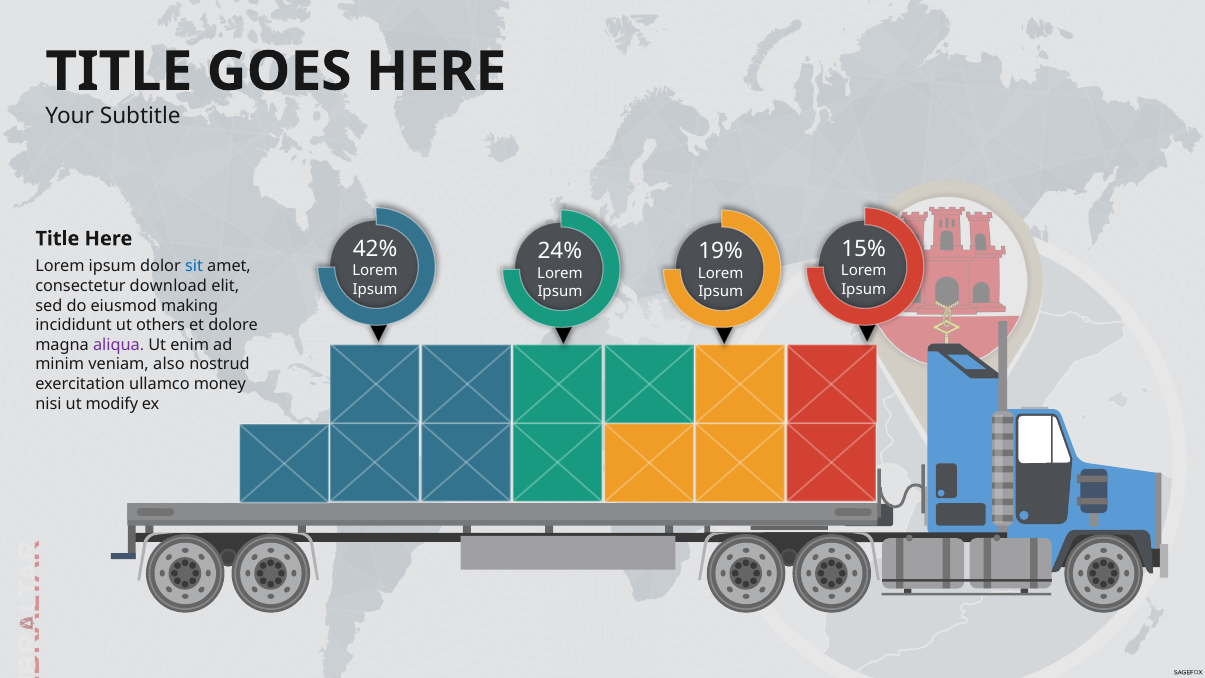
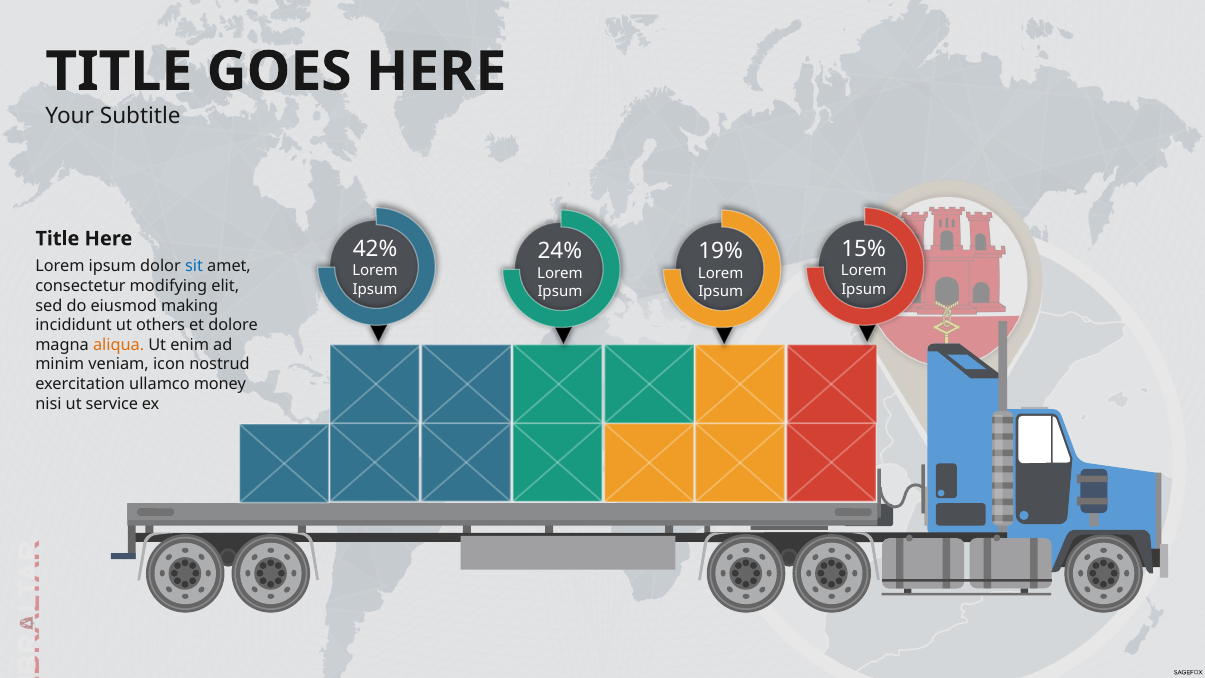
download: download -> modifying (168, 286)
aliqua colour: purple -> orange (119, 345)
also: also -> icon (169, 364)
modify: modify -> service (112, 404)
